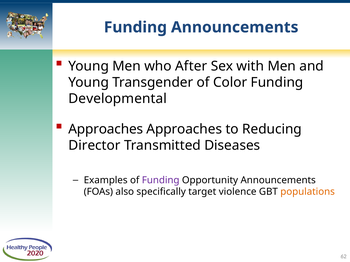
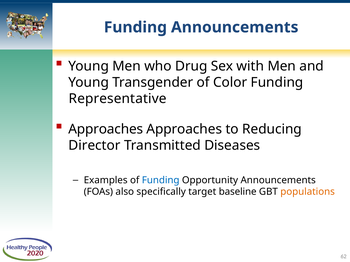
After: After -> Drug (191, 66)
Developmental: Developmental -> Representative (118, 99)
Funding colour: purple -> blue (161, 180)
violence: violence -> baseline (238, 192)
